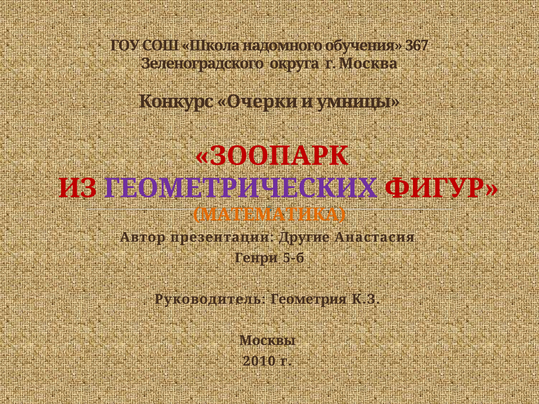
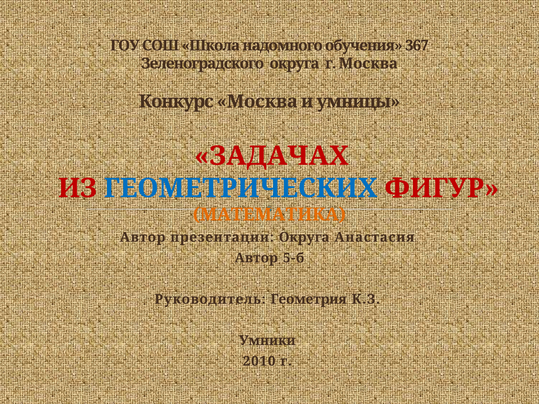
Конкурс Очерки: Очерки -> Москва (257, 102)
ЗООПАРК: ЗООПАРК -> ЗАДАЧАХ (272, 156)
ГЕОМЕТРИЧЕСКИХ colour: purple -> blue (241, 188)
презентации Другие: Другие -> Округа (304, 237)
Генри: Генри -> Автор (256, 258)
Москвы: Москвы -> Умники (267, 341)
